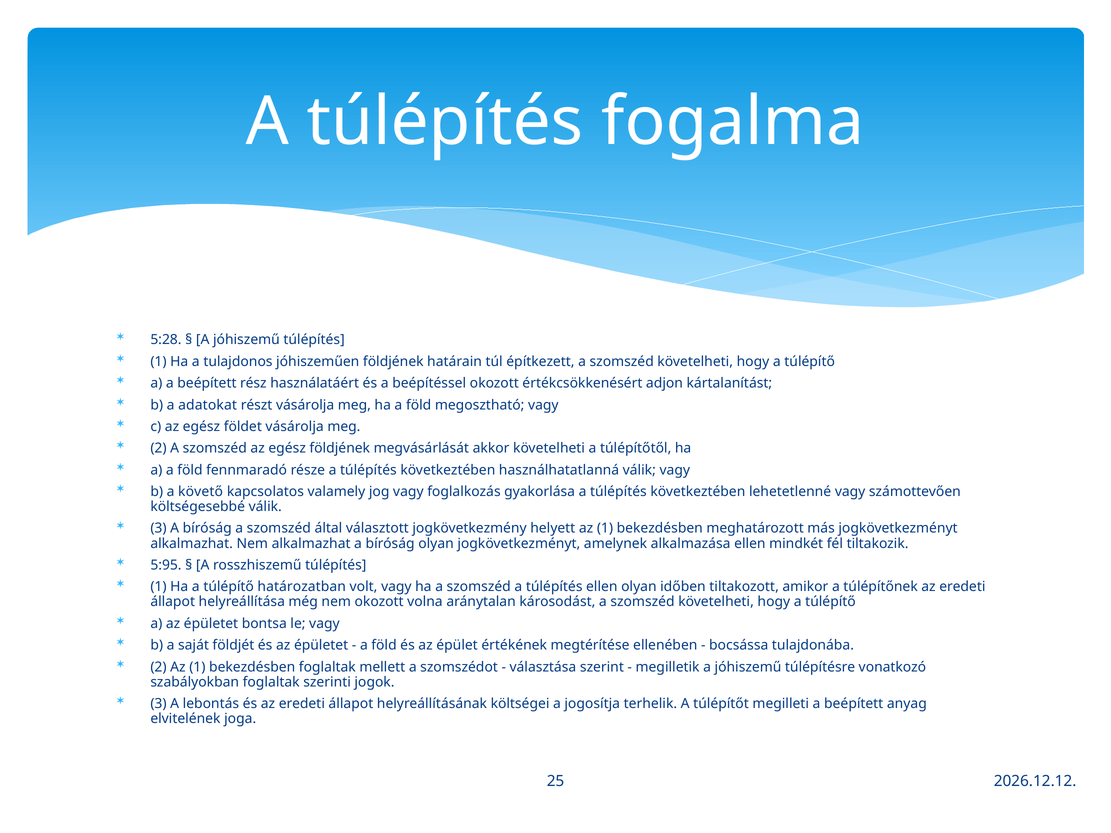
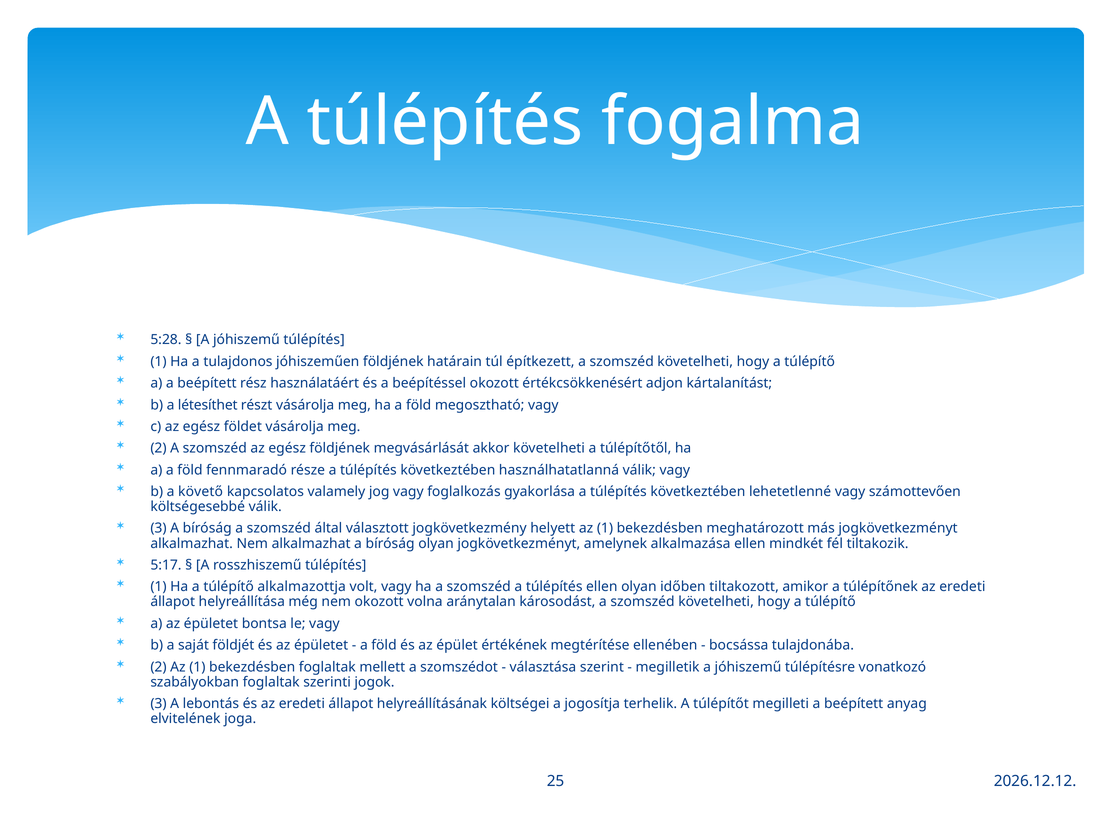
adatokat: adatokat -> létesíthet (208, 405)
5:95: 5:95 -> 5:17 (166, 565)
határozatban: határozatban -> alkalmazottja (302, 587)
